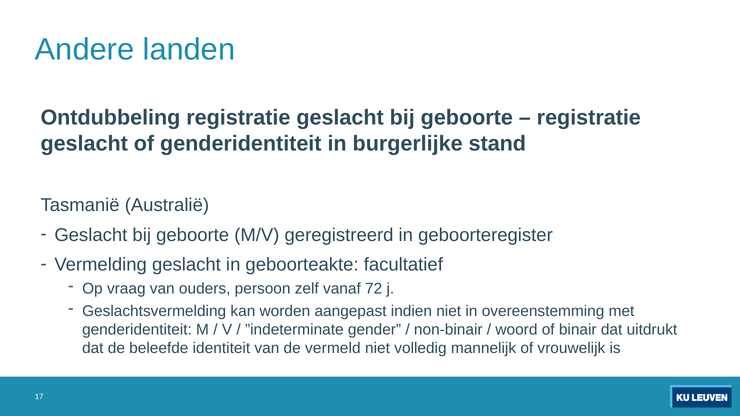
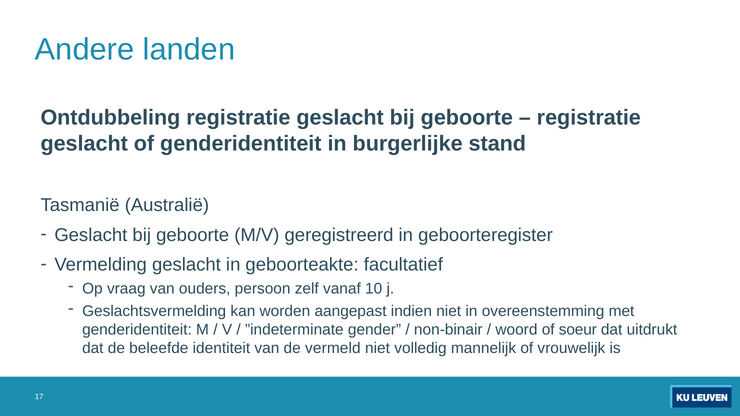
72: 72 -> 10 (374, 289)
binair: binair -> soeur (578, 330)
